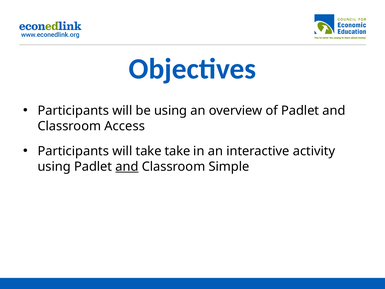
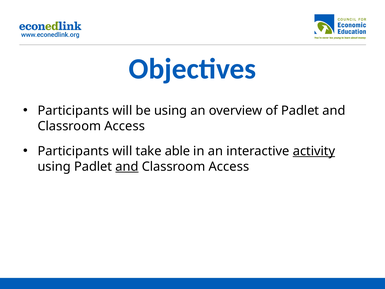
take take: take -> able (177, 151)
activity underline: none -> present (314, 151)
Simple: Simple -> Access (229, 166)
